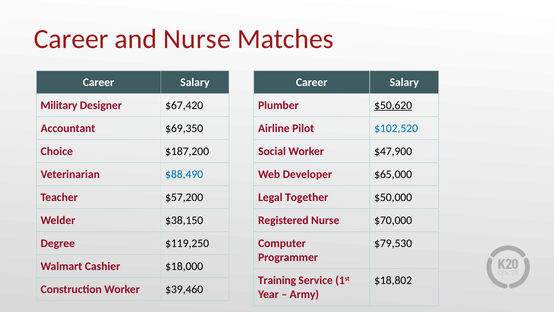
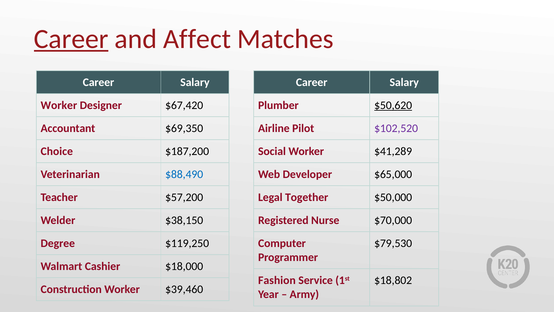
Career underline: none -> present (71, 39)
and Nurse: Nurse -> Affect (197, 39)
Military: Military -> Worker (59, 105)
$102,520 colour: blue -> purple (396, 128)
$47,900: $47,900 -> $41,289 (393, 151)
Training: Training -> Fashion (277, 280)
